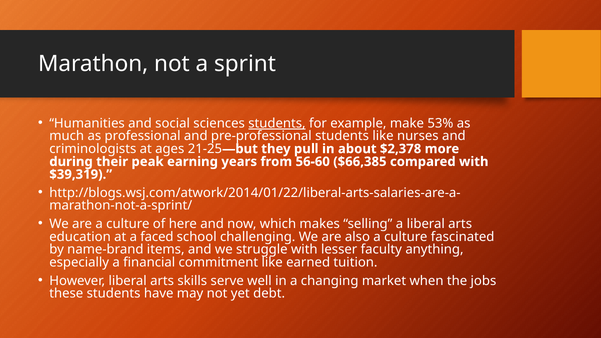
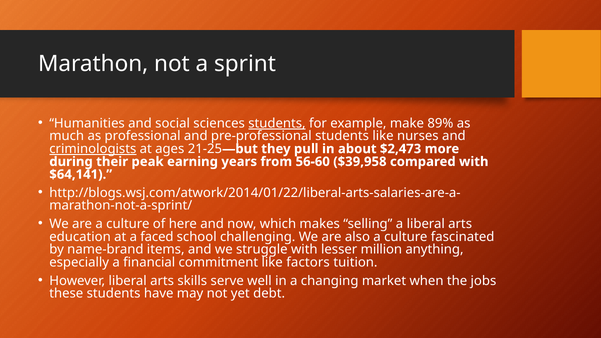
53%: 53% -> 89% (440, 123)
criminologists underline: none -> present (93, 149)
$2,378: $2,378 -> $2,473 (401, 149)
$66,385: $66,385 -> $39,958 (360, 162)
$39,319: $39,319 -> $64,141 (81, 174)
faculty: faculty -> million (381, 250)
earned: earned -> factors (308, 262)
